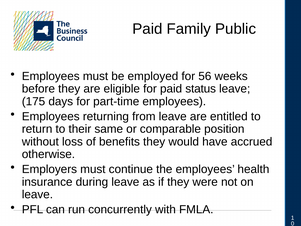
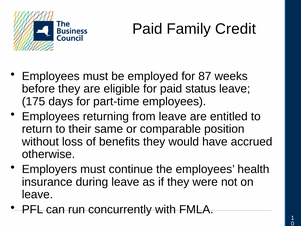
Public: Public -> Credit (236, 29)
56: 56 -> 87 (205, 76)
